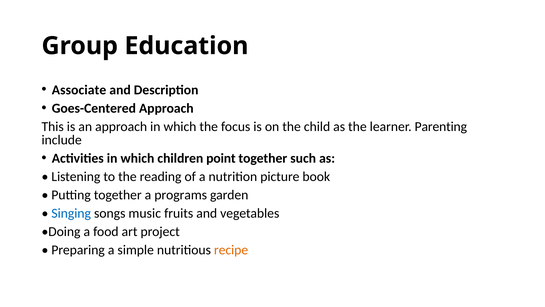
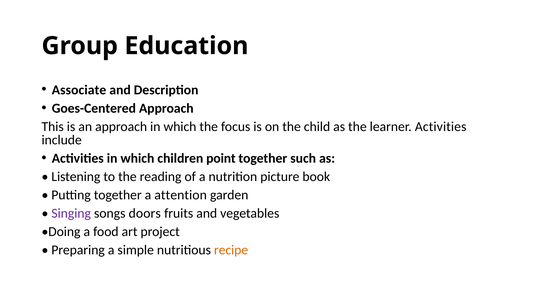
learner Parenting: Parenting -> Activities (441, 126)
programs: programs -> attention (181, 195)
Singing colour: blue -> purple (71, 213)
music: music -> doors (145, 213)
